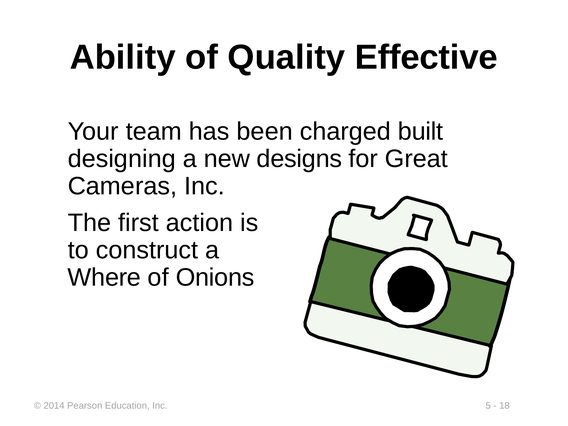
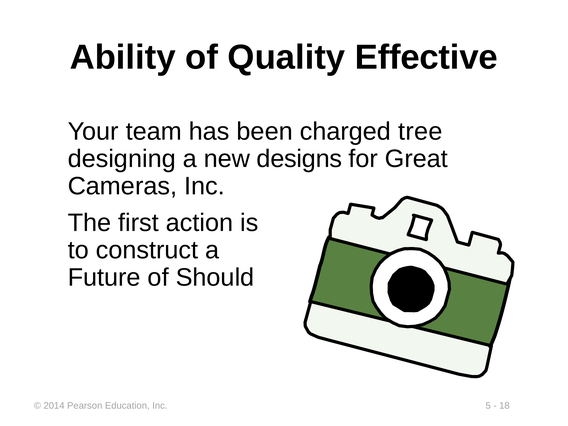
built: built -> tree (420, 132)
Where: Where -> Future (104, 277)
Onions: Onions -> Should (215, 277)
